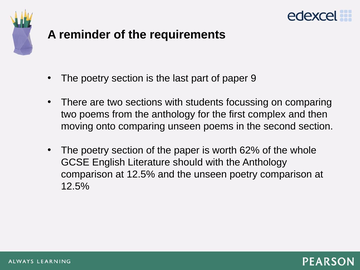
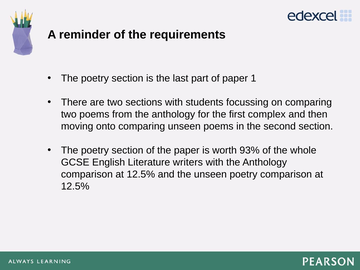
9: 9 -> 1 (253, 78)
62%: 62% -> 93% (250, 150)
should: should -> writers (188, 162)
